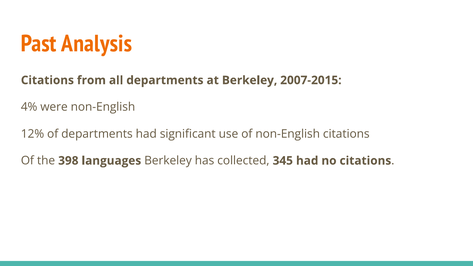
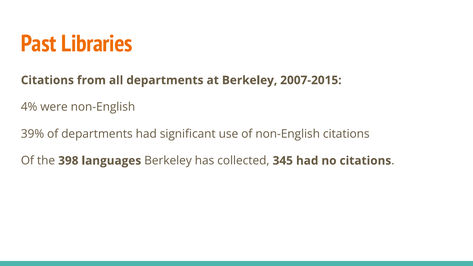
Analysis: Analysis -> Libraries (97, 44)
12%: 12% -> 39% (32, 134)
